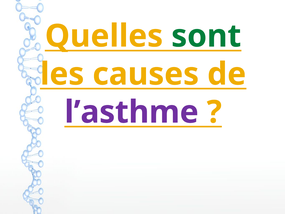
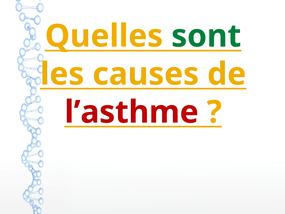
l’asthme colour: purple -> red (132, 112)
